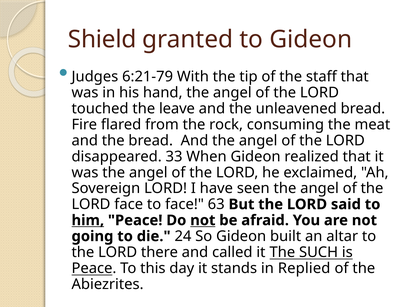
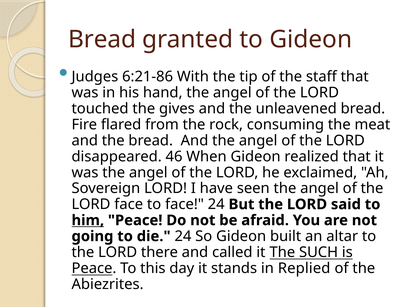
Shield: Shield -> Bread (102, 40)
6:21-79: 6:21-79 -> 6:21-86 (148, 77)
leave: leave -> gives (177, 109)
33: 33 -> 46 (174, 156)
face 63: 63 -> 24 (216, 204)
not underline: present -> none (203, 220)
